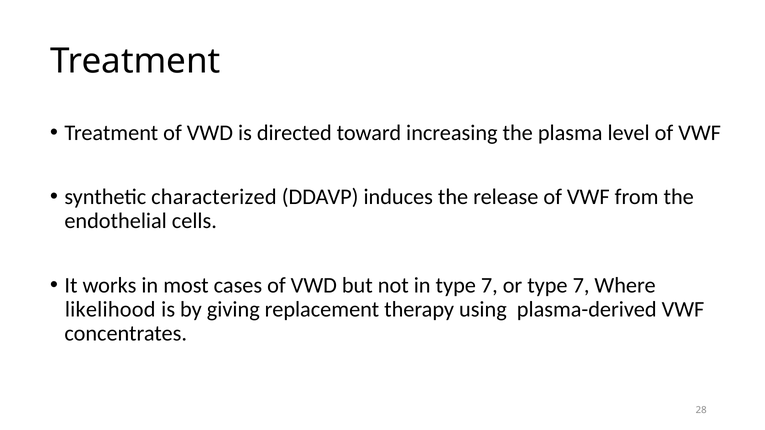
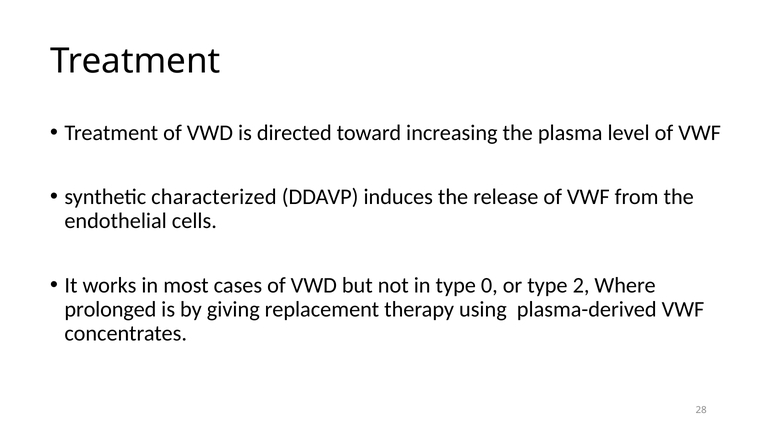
in type 7: 7 -> 0 (489, 285)
or type 7: 7 -> 2 (581, 285)
likelihood: likelihood -> prolonged (110, 309)
